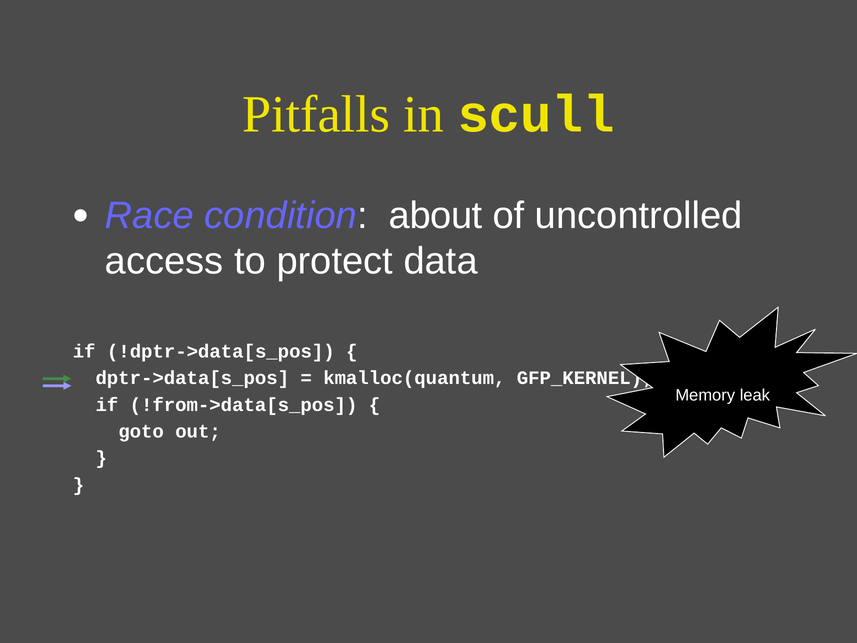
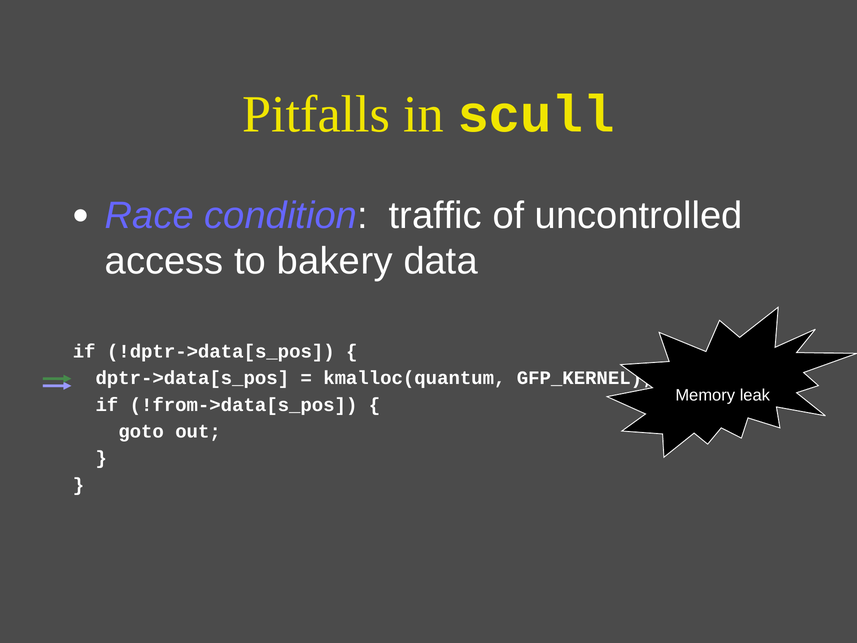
about: about -> traffic (435, 215)
protect: protect -> bakery (335, 261)
